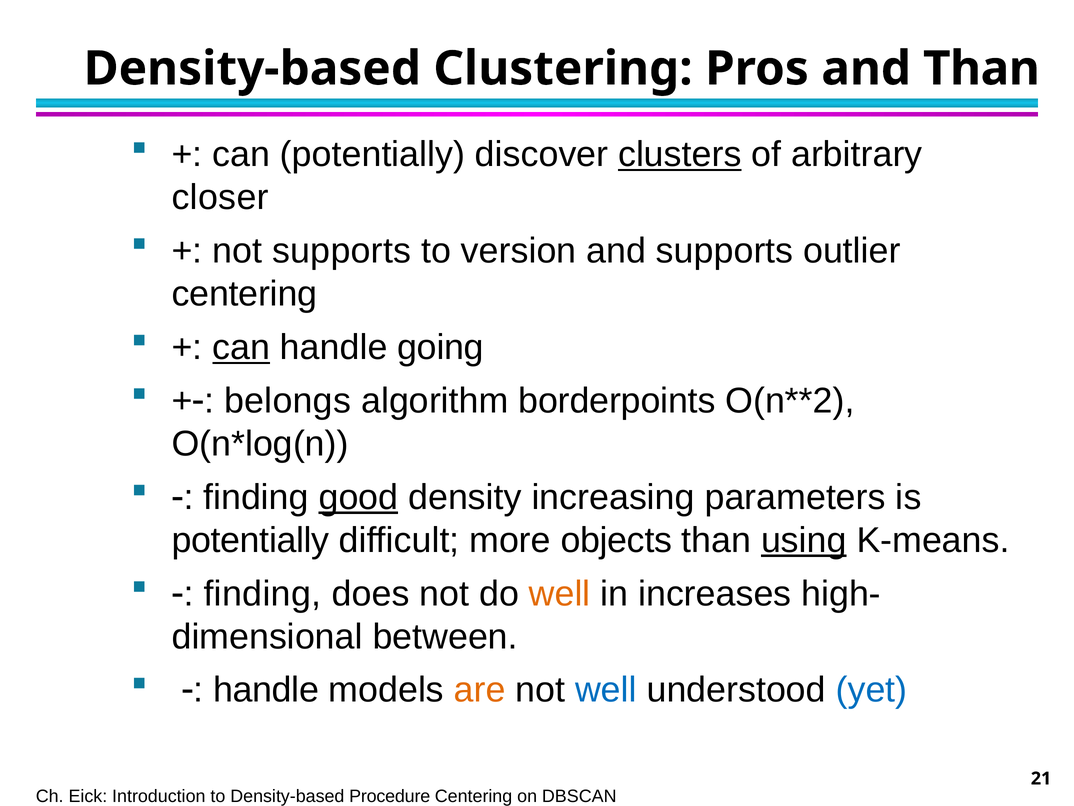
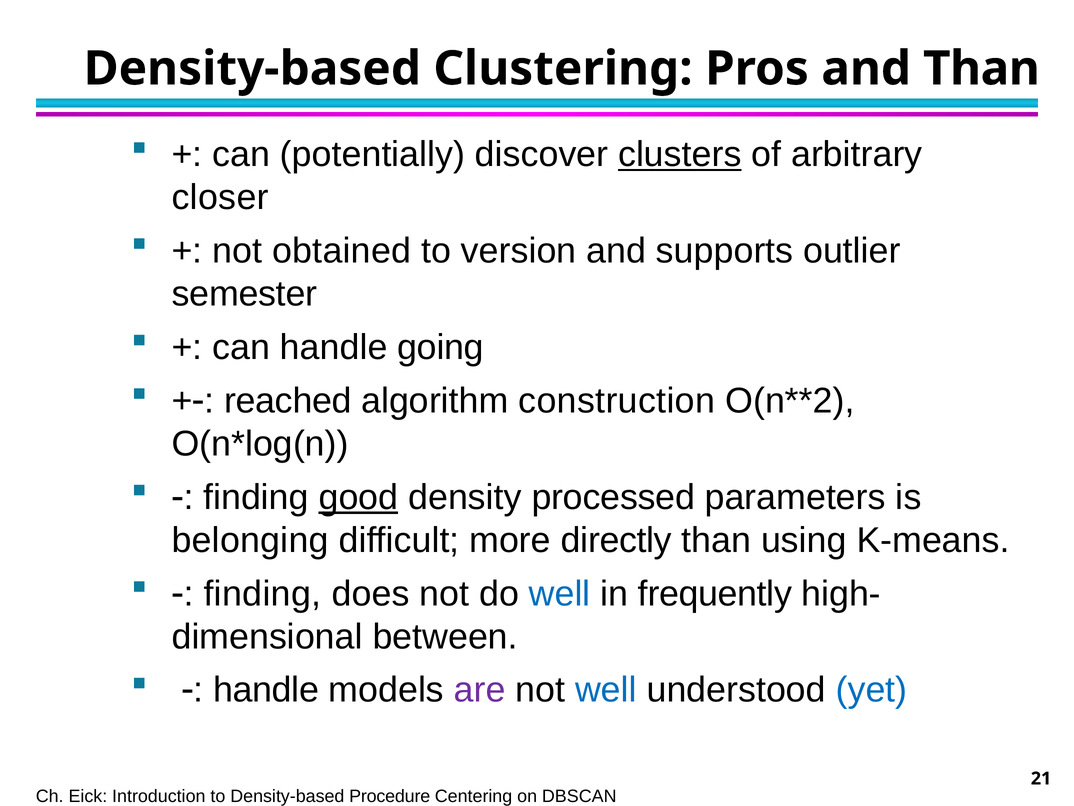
not supports: supports -> obtained (342, 251)
centering: centering -> semester (244, 294)
can underline: present -> none (241, 347)
belongs: belongs -> reached (288, 401)
borderpoints: borderpoints -> construction (617, 401)
increasing: increasing -> processed (613, 497)
potentially: potentially -> belonging (250, 540)
objects: objects -> directly (616, 540)
using underline: present -> none (804, 540)
well colour: orange -> blue (560, 593)
increases: increases -> frequently (715, 593)
are colour: orange -> purple (480, 690)
